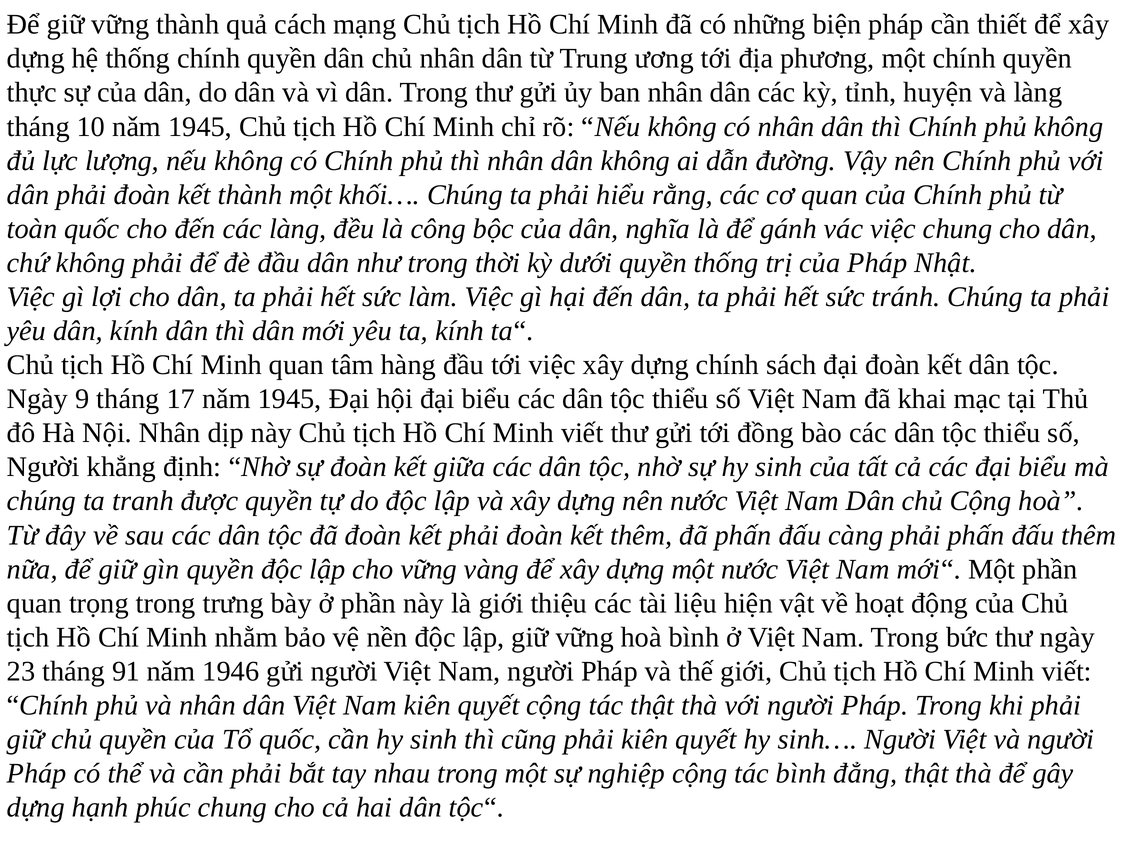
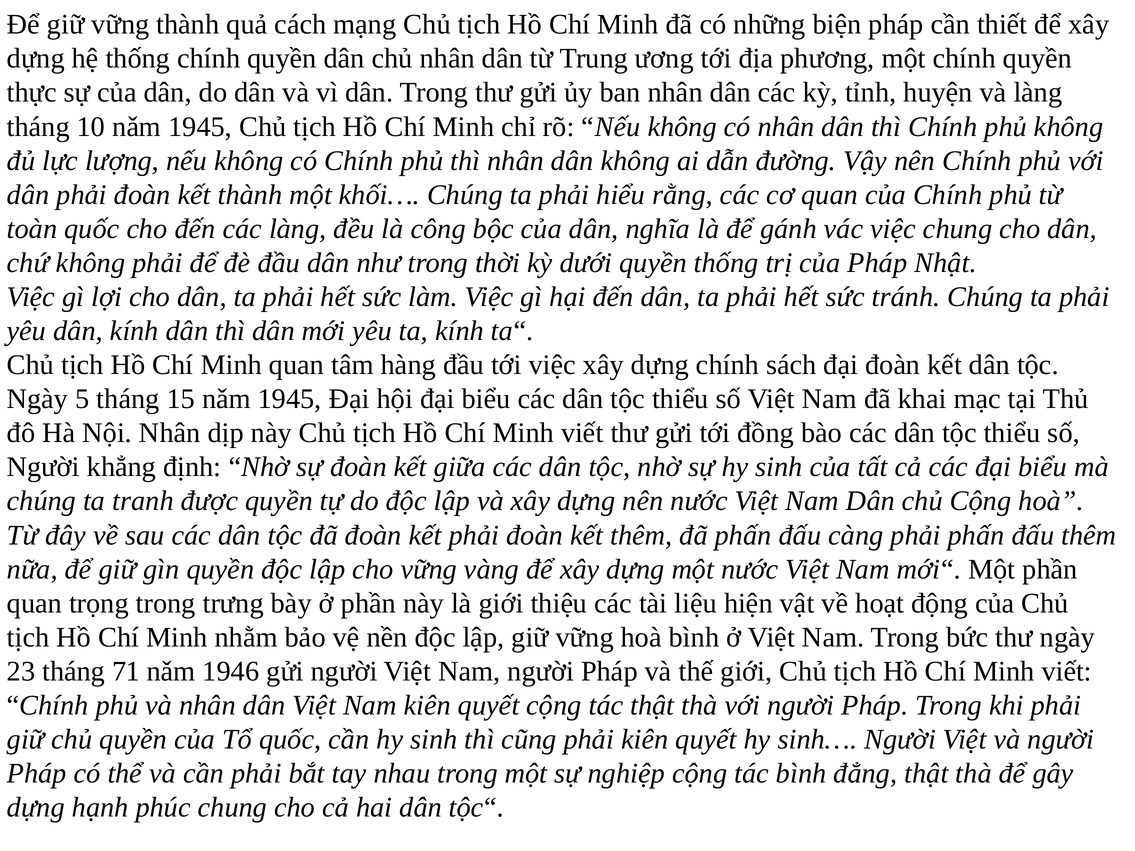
9: 9 -> 5 (82, 399)
17: 17 -> 15 (181, 399)
91: 91 -> 71 (126, 672)
